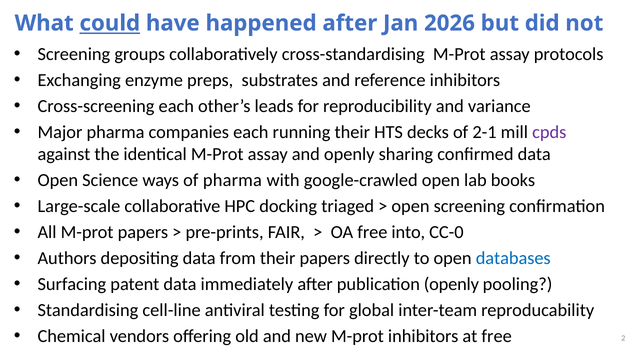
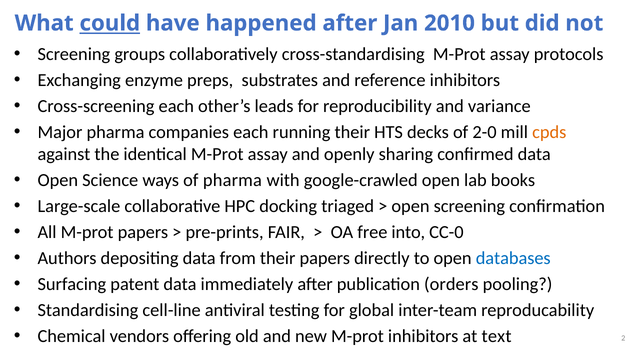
2026: 2026 -> 2010 (449, 23)
2-1: 2-1 -> 2-0 (485, 132)
cpds colour: purple -> orange (549, 132)
publication openly: openly -> orders (451, 284)
at free: free -> text (497, 336)
